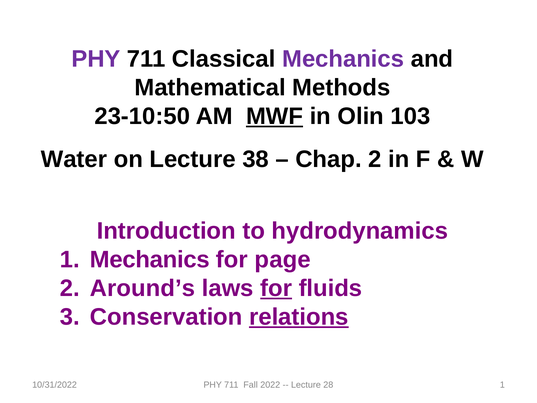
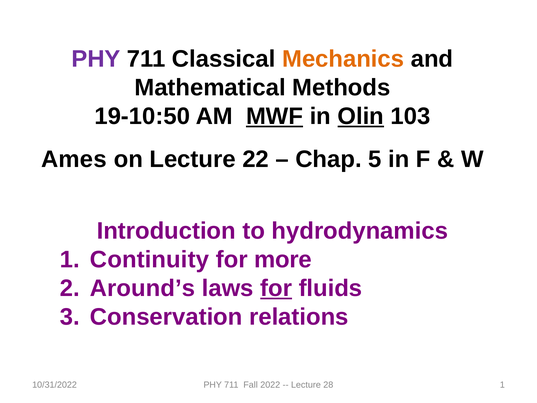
Mechanics colour: purple -> orange (343, 59)
23-10:50: 23-10:50 -> 19-10:50 (142, 116)
Olin underline: none -> present (361, 116)
Water: Water -> Ames (74, 159)
38: 38 -> 22 (256, 159)
Chap 2: 2 -> 5 (375, 159)
1 Mechanics: Mechanics -> Continuity (150, 259)
page: page -> more (283, 259)
relations underline: present -> none (299, 317)
